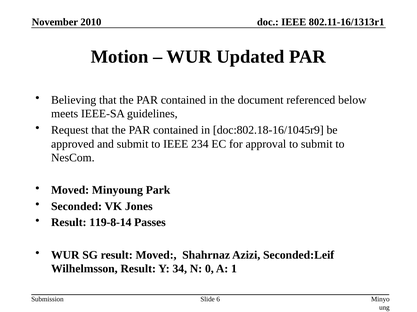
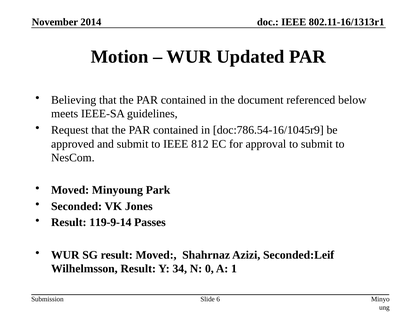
2010: 2010 -> 2014 (91, 22)
doc:802.18-16/1045r9: doc:802.18-16/1045r9 -> doc:786.54-16/1045r9 (268, 130)
234: 234 -> 812 (200, 144)
119-8-14: 119-8-14 -> 119-9-14 (110, 223)
